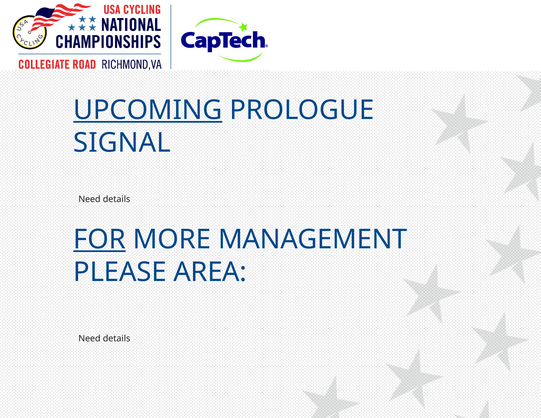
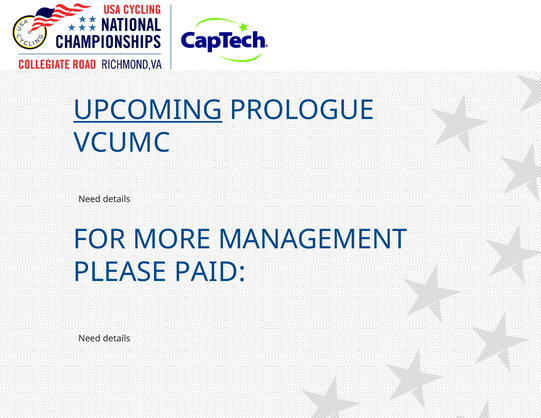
SIGNAL: SIGNAL -> VCUMC (122, 143)
FOR underline: present -> none (99, 240)
AREA: AREA -> PAID (210, 272)
